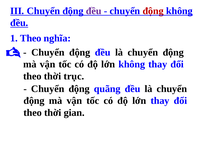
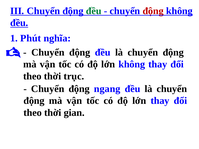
đều colour: purple -> green (94, 11)
1 Theo: Theo -> Phút (31, 38)
quãng: quãng -> ngang (107, 89)
